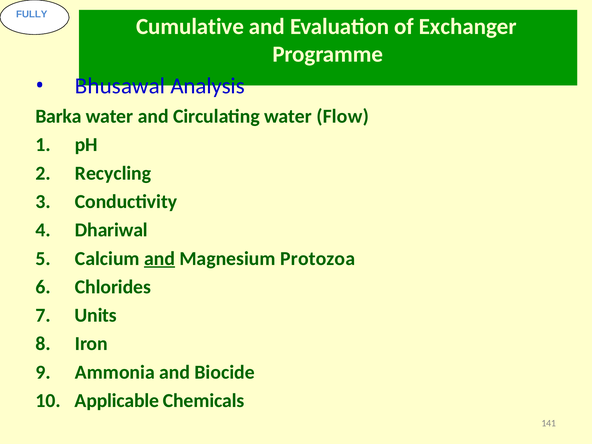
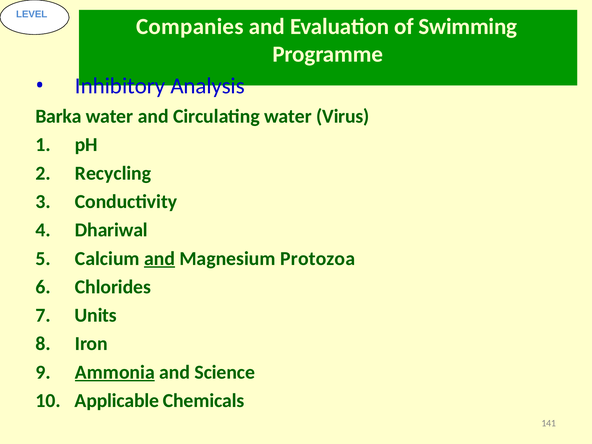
FULLY: FULLY -> LEVEL (32, 14)
Cumulative: Cumulative -> Companies (190, 27)
Exchanger: Exchanger -> Swimming (468, 27)
Bhusawal: Bhusawal -> Inhibitory (120, 86)
Flow: Flow -> Virus (343, 116)
Ammonia underline: none -> present (115, 372)
Biocide: Biocide -> Science (225, 372)
